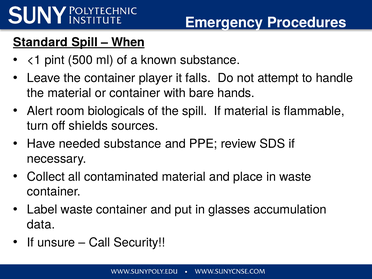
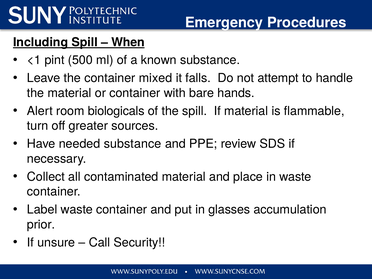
Standard: Standard -> Including (41, 42)
player: player -> mixed (156, 78)
shields: shields -> greater (88, 126)
data: data -> prior (41, 224)
